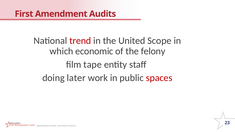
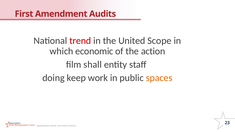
felony: felony -> action (153, 51)
tape: tape -> shall (93, 65)
later: later -> keep (76, 78)
spaces colour: red -> orange (159, 78)
